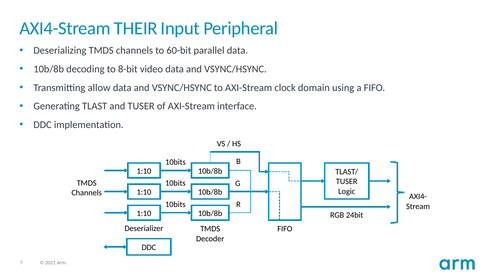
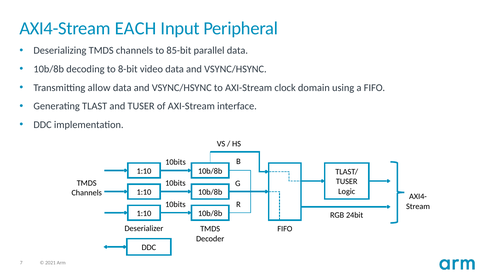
THEIR: THEIR -> EACH (136, 28)
60-bit: 60-bit -> 85-bit (179, 51)
